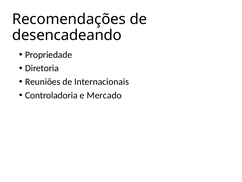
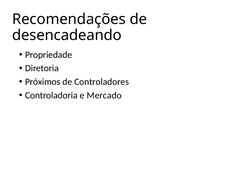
Reuniões: Reuniões -> Próximos (43, 82)
Internacionais: Internacionais -> Controladores (102, 82)
